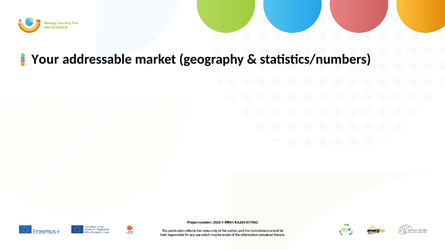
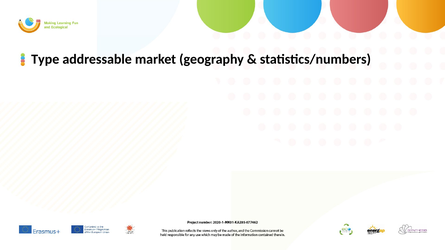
Your: Your -> Type (45, 59)
